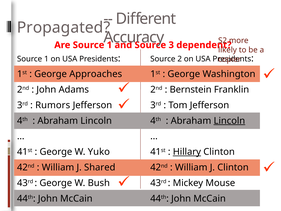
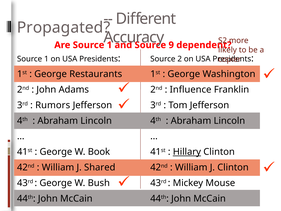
3: 3 -> 9 (171, 45)
Approaches: Approaches -> Restaurants (96, 74)
Bernstein: Bernstein -> Influence (191, 89)
Lincoln underline: present -> none (229, 121)
Yuko: Yuko -> Book (99, 152)
